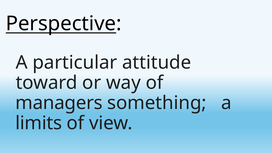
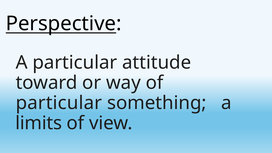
managers: managers -> particular (59, 103)
